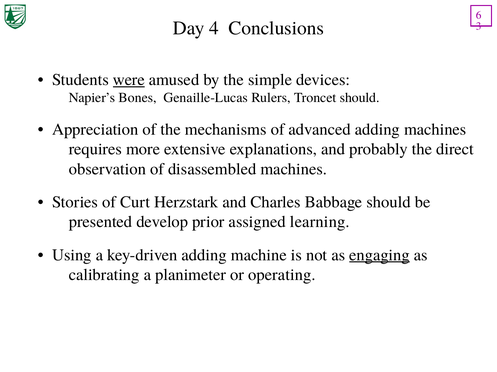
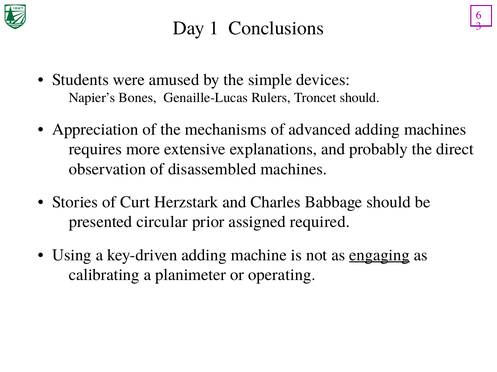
4: 4 -> 1 (214, 28)
were underline: present -> none (129, 80)
develop: develop -> circular (162, 222)
learning: learning -> required (320, 222)
